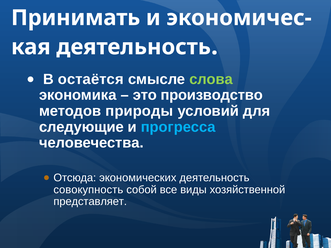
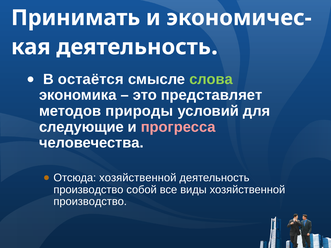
производство: производство -> представляет (212, 95)
прогресса colour: light blue -> pink (178, 127)
Отсюда экономических: экономических -> хозяйственной (138, 178)
совокупность: совокупность -> производство (88, 190)
представляет: представляет -> производство (90, 202)
